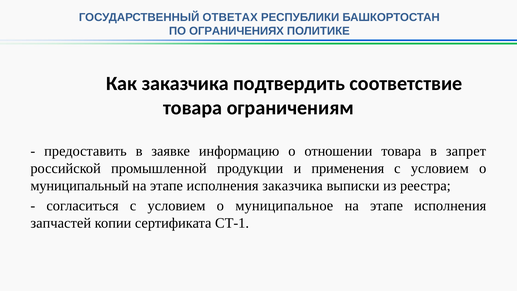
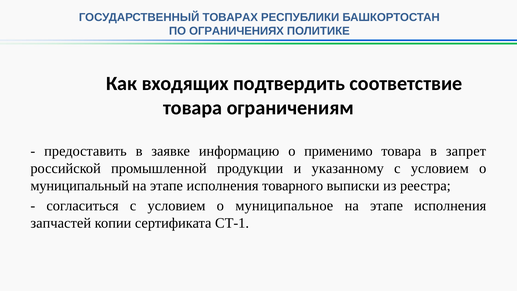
ОТВЕТАХ: ОТВЕТАХ -> ТОВАРАХ (230, 17)
Как заказчика: заказчика -> входящих (185, 84)
отношении: отношении -> применимо (338, 151)
применения: применения -> указанному (348, 168)
исполнения заказчика: заказчика -> товарного (293, 186)
